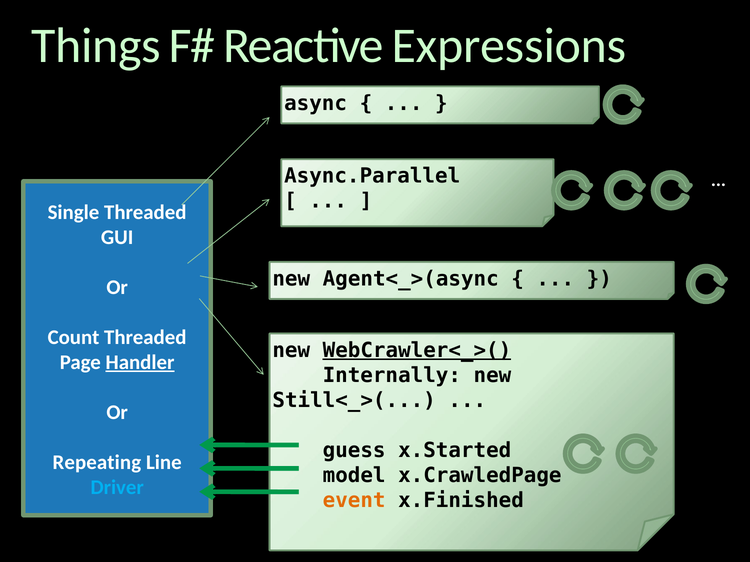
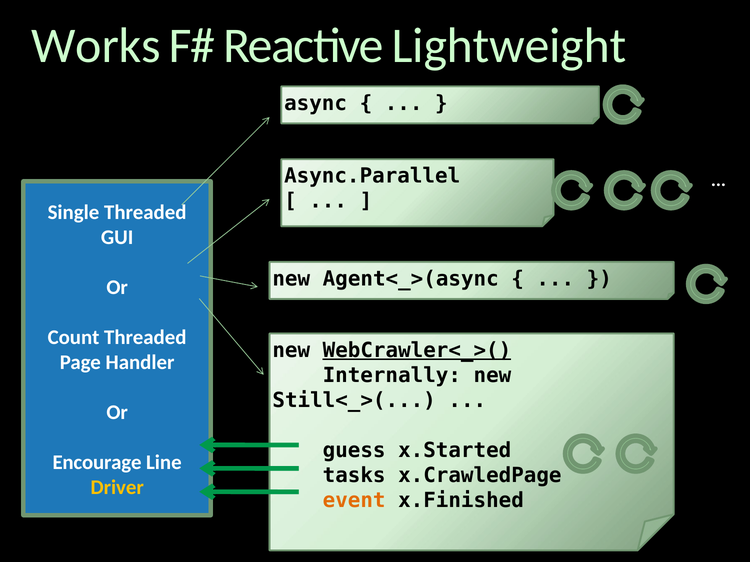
Things: Things -> Works (96, 46)
Expressions: Expressions -> Lightweight (509, 46)
Handler underline: present -> none (140, 363)
Repeating: Repeating -> Encourage (97, 463)
model: model -> tasks (354, 476)
Driver colour: light blue -> yellow (117, 488)
